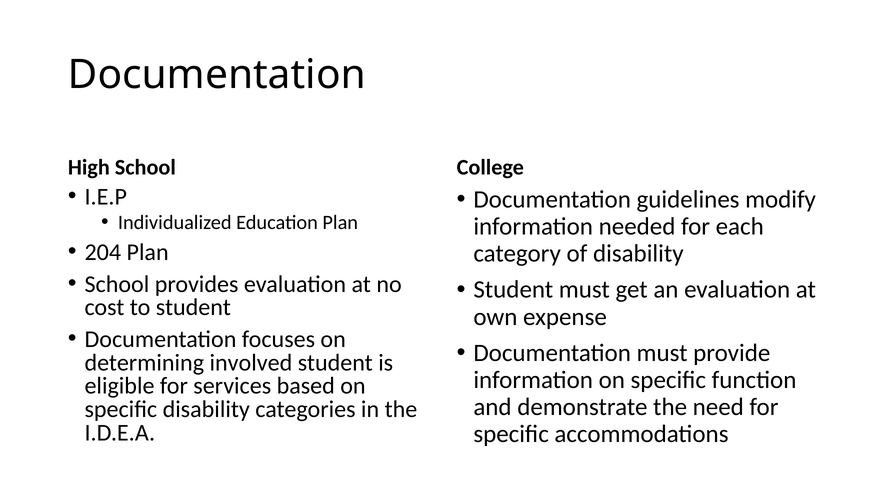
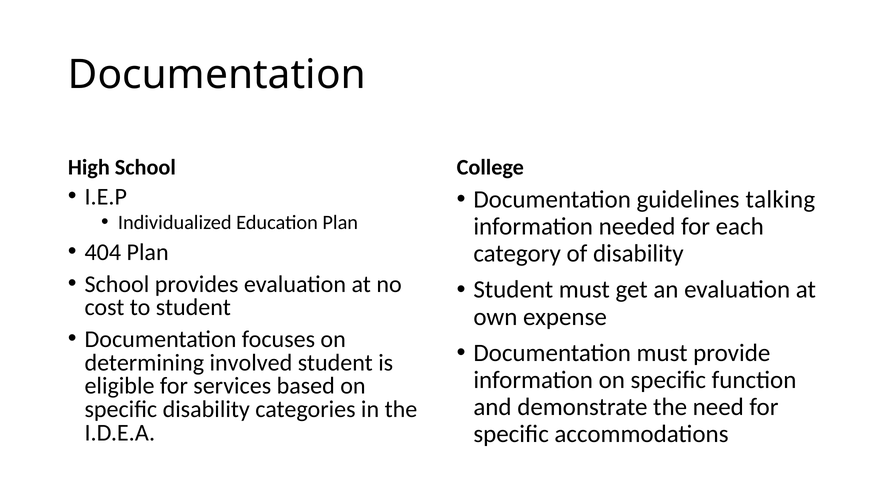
modify: modify -> talking (780, 199)
204: 204 -> 404 (103, 252)
